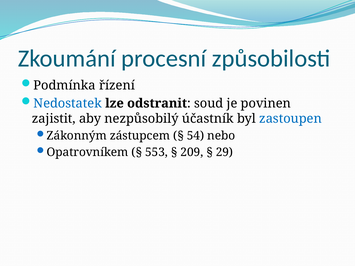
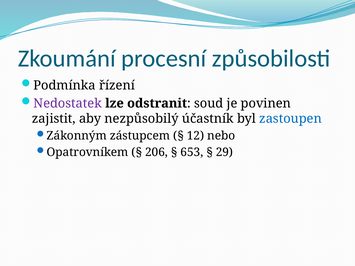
Nedostatek colour: blue -> purple (68, 103)
54: 54 -> 12 (195, 136)
553: 553 -> 206 (156, 152)
209: 209 -> 653 (192, 152)
